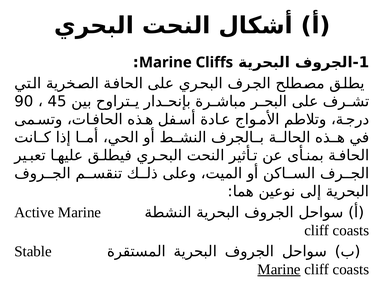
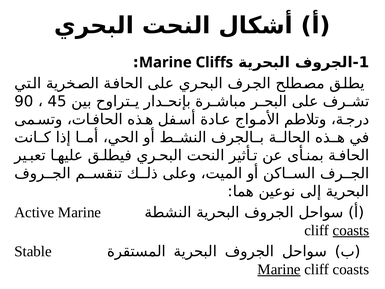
coasts underline: none -> present (351, 230)
